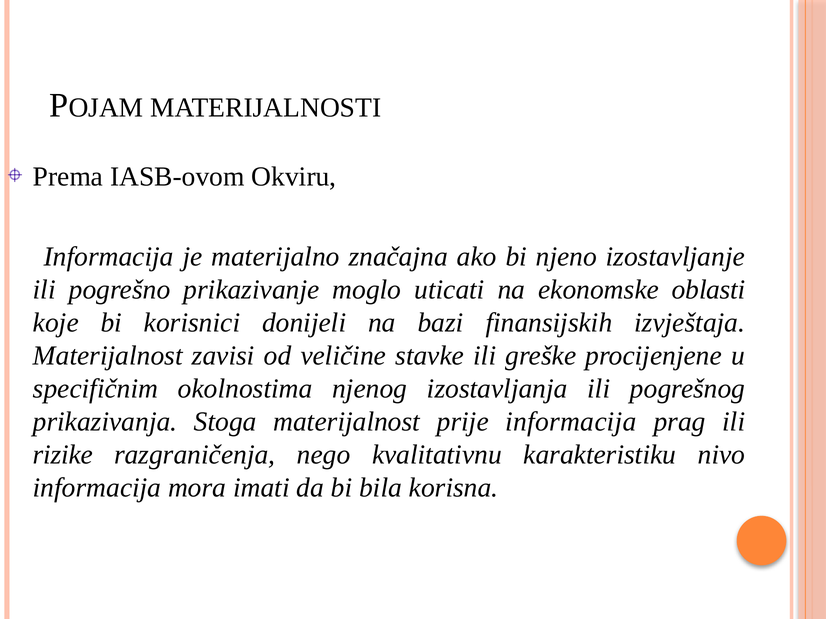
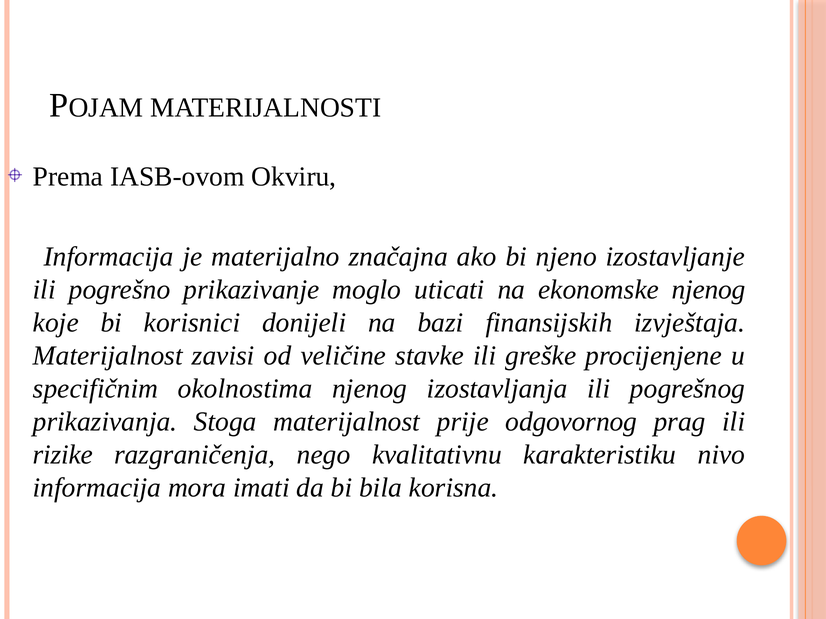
ekonomske oblasti: oblasti -> njenog (709, 290)
prije informacija: informacija -> odgovornog (571, 422)
